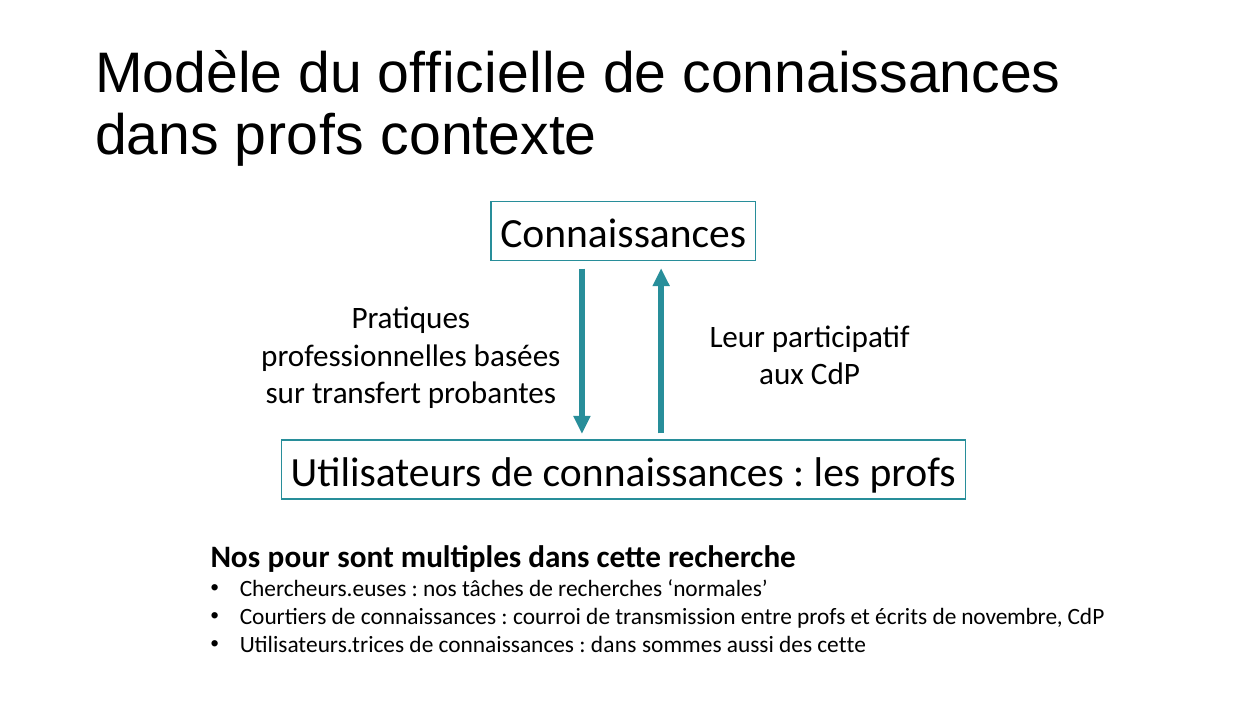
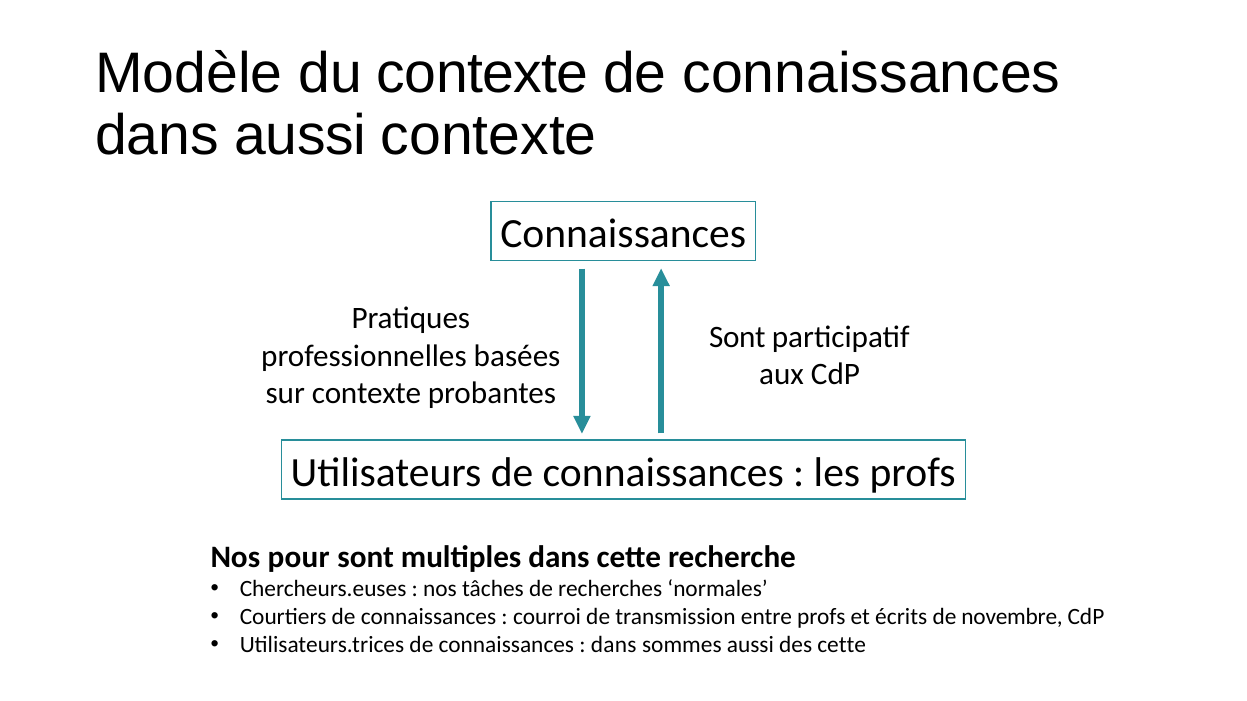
du officielle: officielle -> contexte (483, 74)
dans profs: profs -> aussi (300, 136)
Leur: Leur -> Sont (737, 337)
sur transfert: transfert -> contexte (367, 393)
